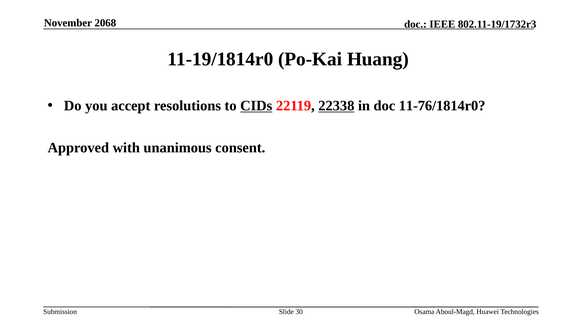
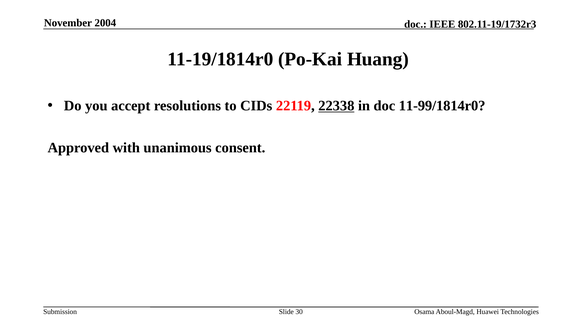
2068: 2068 -> 2004 (105, 23)
CIDs underline: present -> none (256, 106)
11-76/1814r0: 11-76/1814r0 -> 11-99/1814r0 (442, 106)
